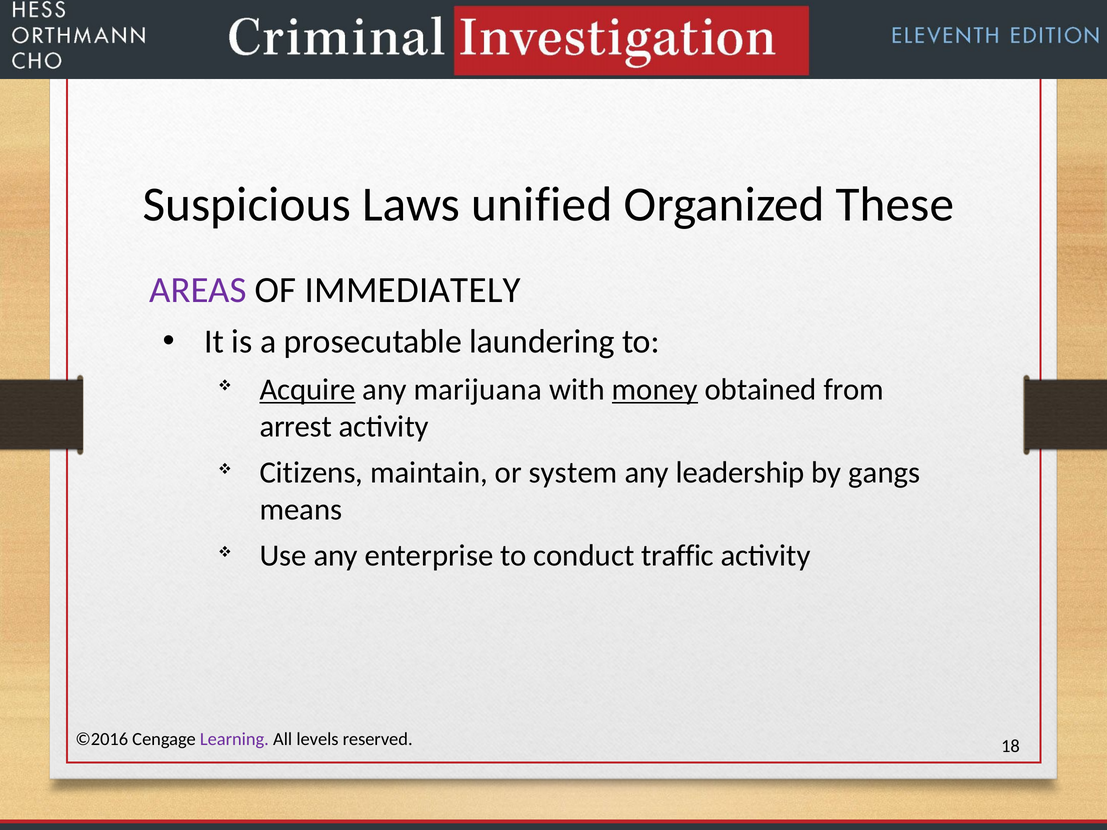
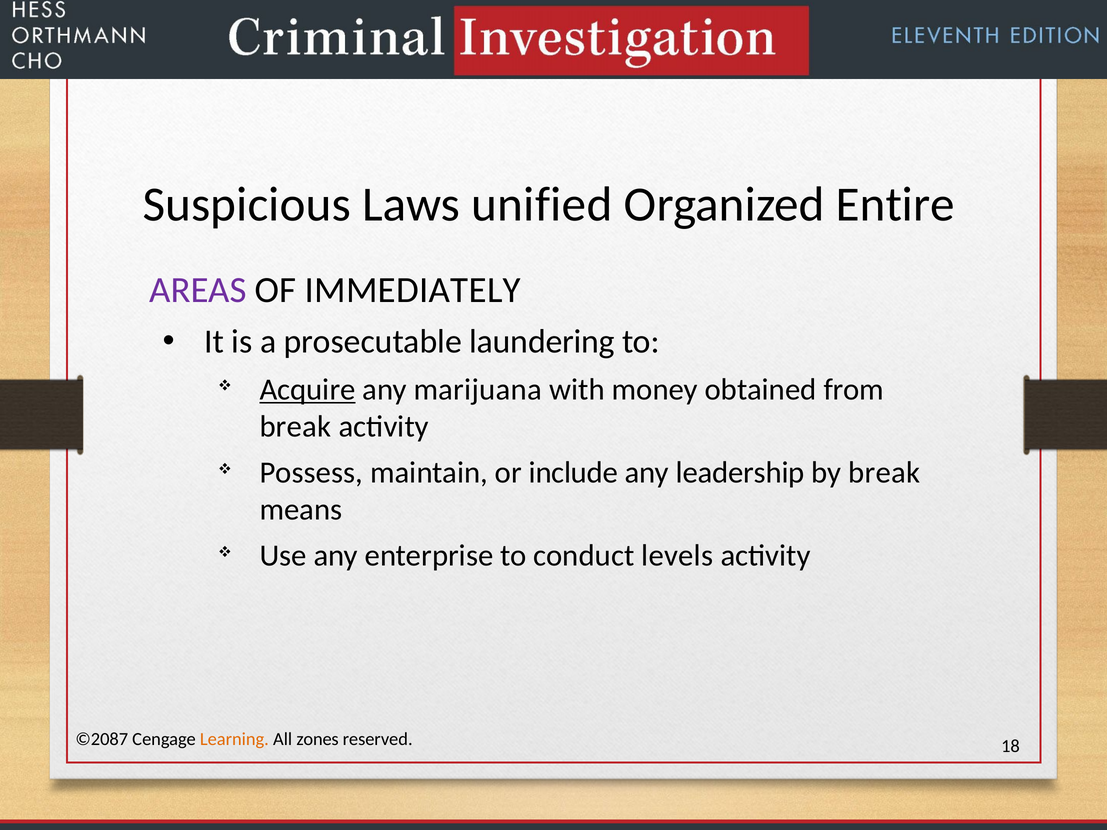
These: These -> Entire (895, 204)
money underline: present -> none (655, 390)
arrest: arrest -> break (295, 427)
Citizens: Citizens -> Possess (311, 473)
system: system -> include (573, 473)
by gangs: gangs -> break (884, 473)
traffic: traffic -> levels (677, 556)
©2016: ©2016 -> ©2087 (102, 739)
Learning colour: purple -> orange (234, 739)
levels: levels -> zones (318, 739)
